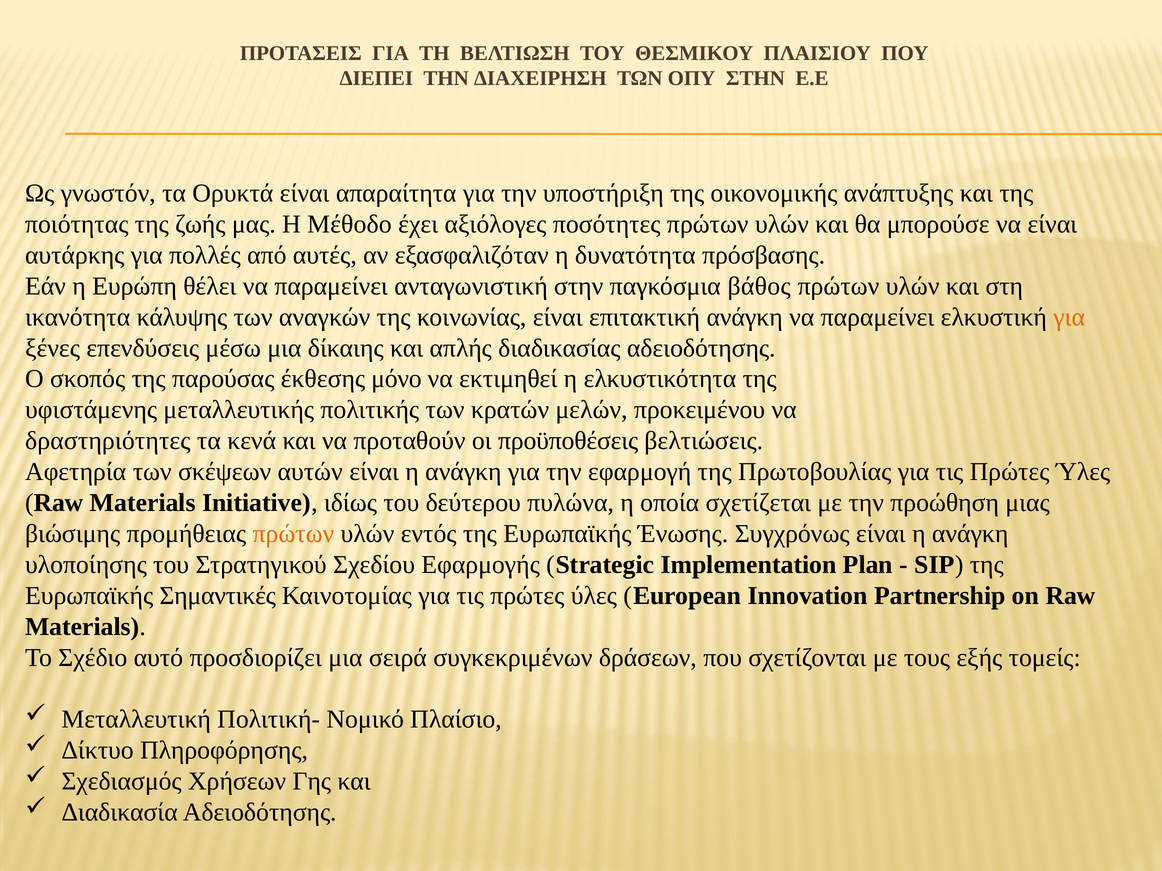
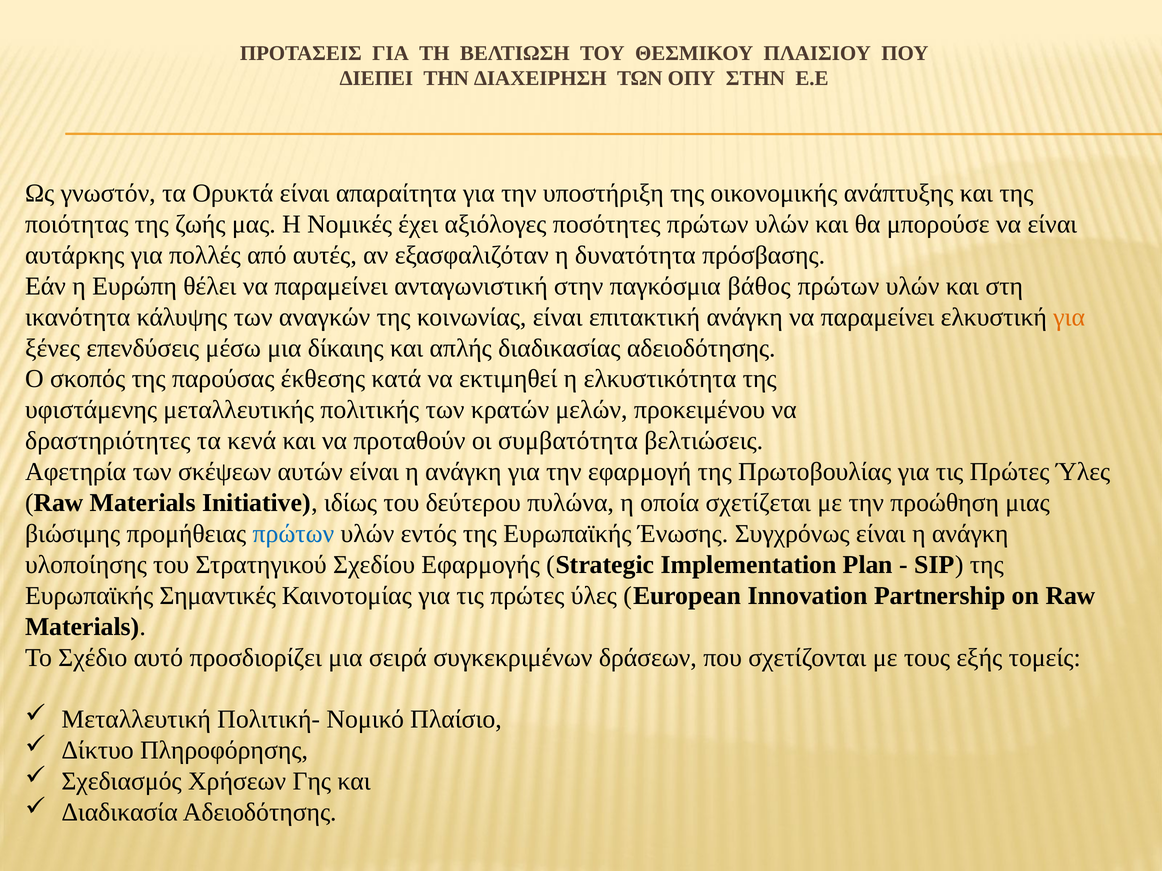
Μέθοδο: Μέθοδο -> Νομικές (350, 224)
μόνο: μόνο -> κατά (396, 379)
προϋποθέσεις: προϋποθέσεις -> συμβατότητα (568, 441)
πρώτων colour: orange -> blue (293, 534)
